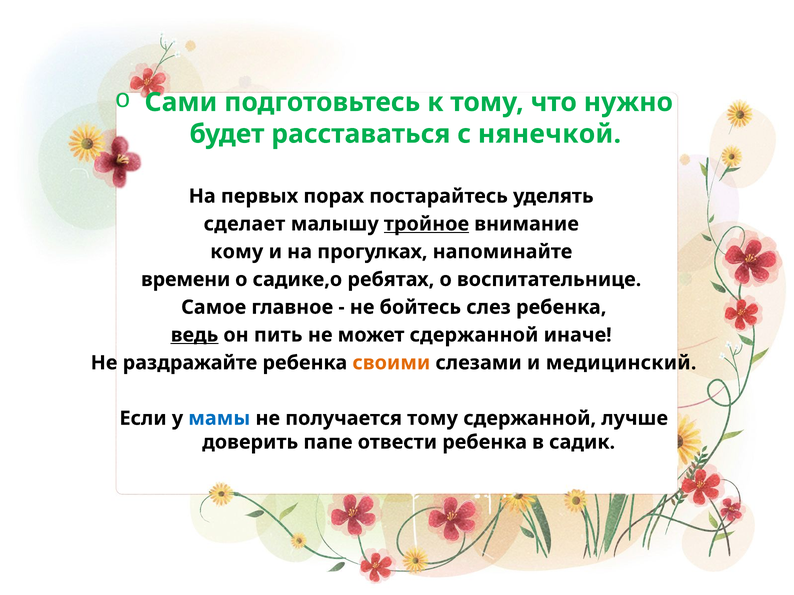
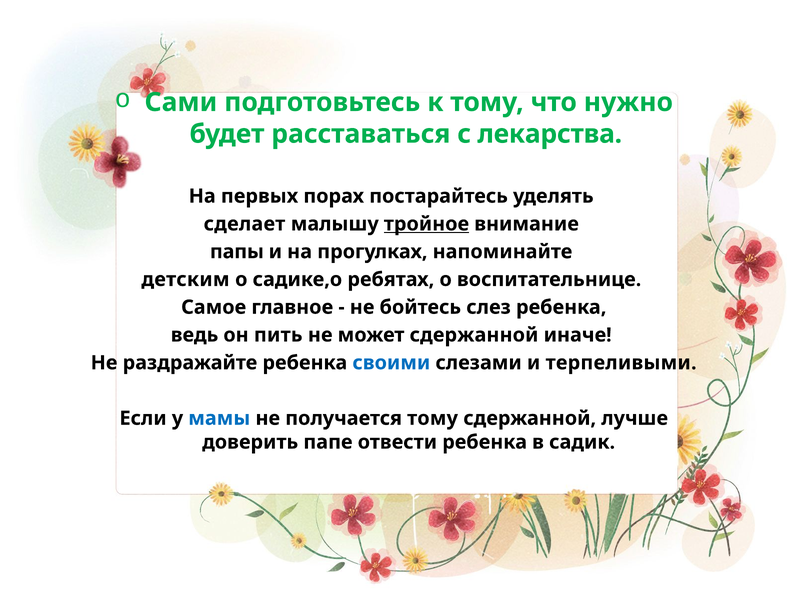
нянечкой: нянечкой -> лекарства (550, 134)
кому: кому -> папы (237, 252)
времени: времени -> детским (185, 280)
ведь underline: present -> none (195, 335)
своими colour: orange -> blue (391, 363)
медицинский: медицинский -> терпеливыми (621, 363)
